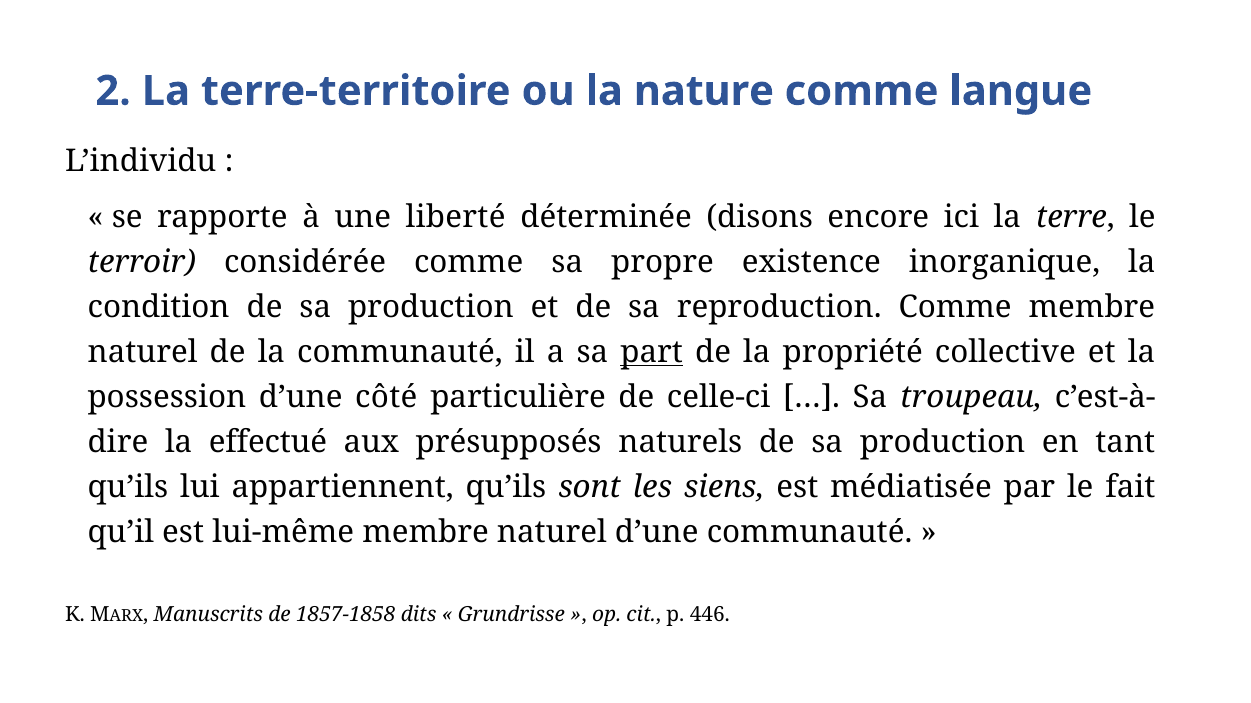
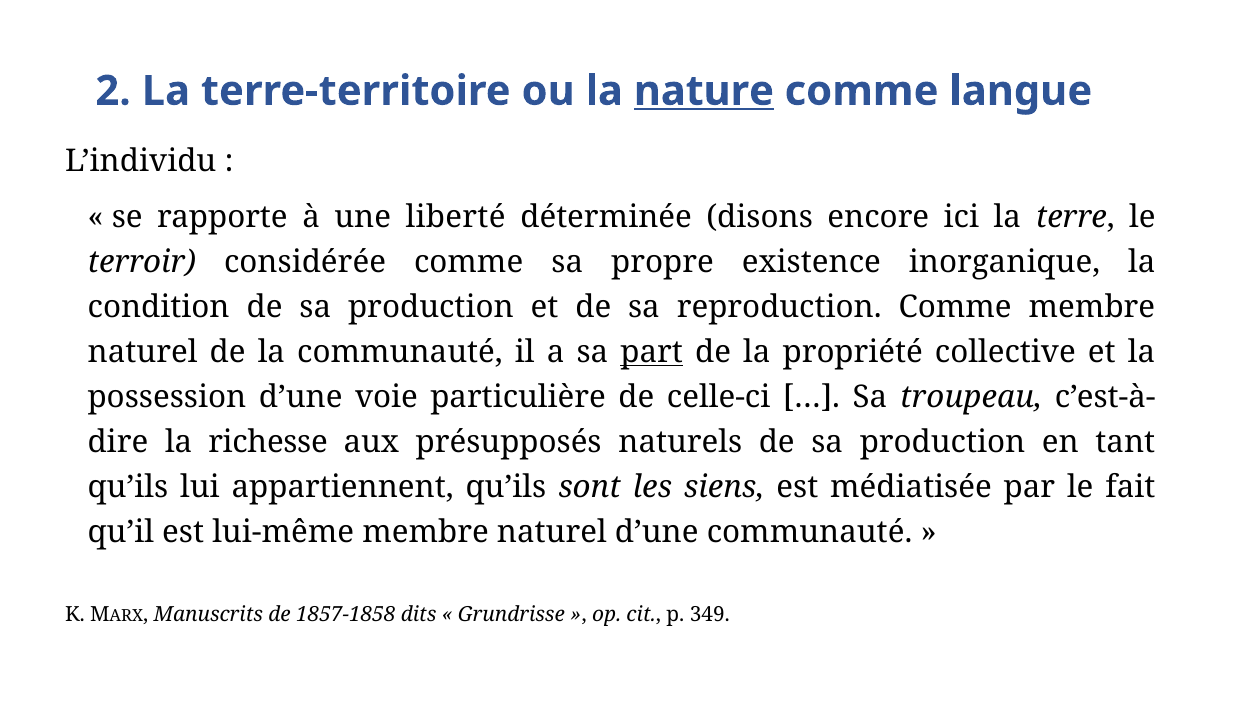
nature underline: none -> present (704, 91)
côté: côté -> voie (387, 397)
effectué: effectué -> richesse (268, 442)
446: 446 -> 349 (710, 615)
